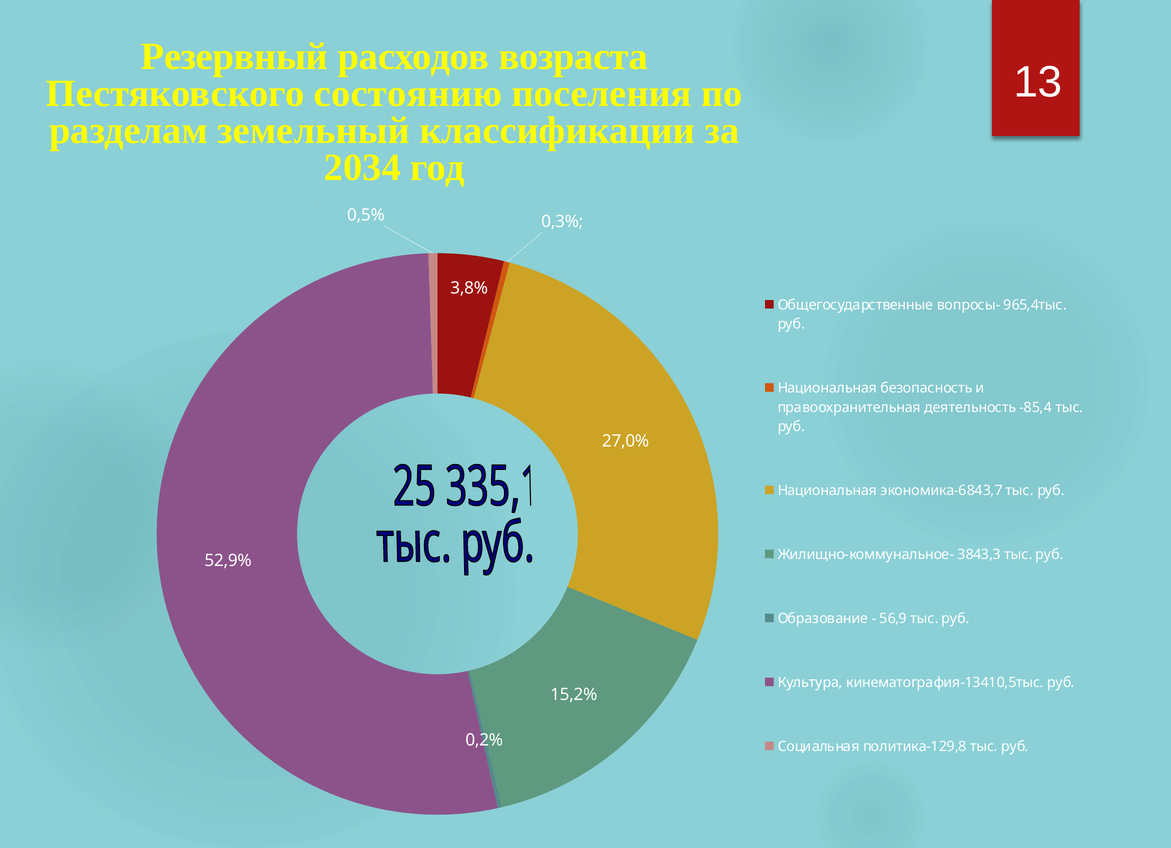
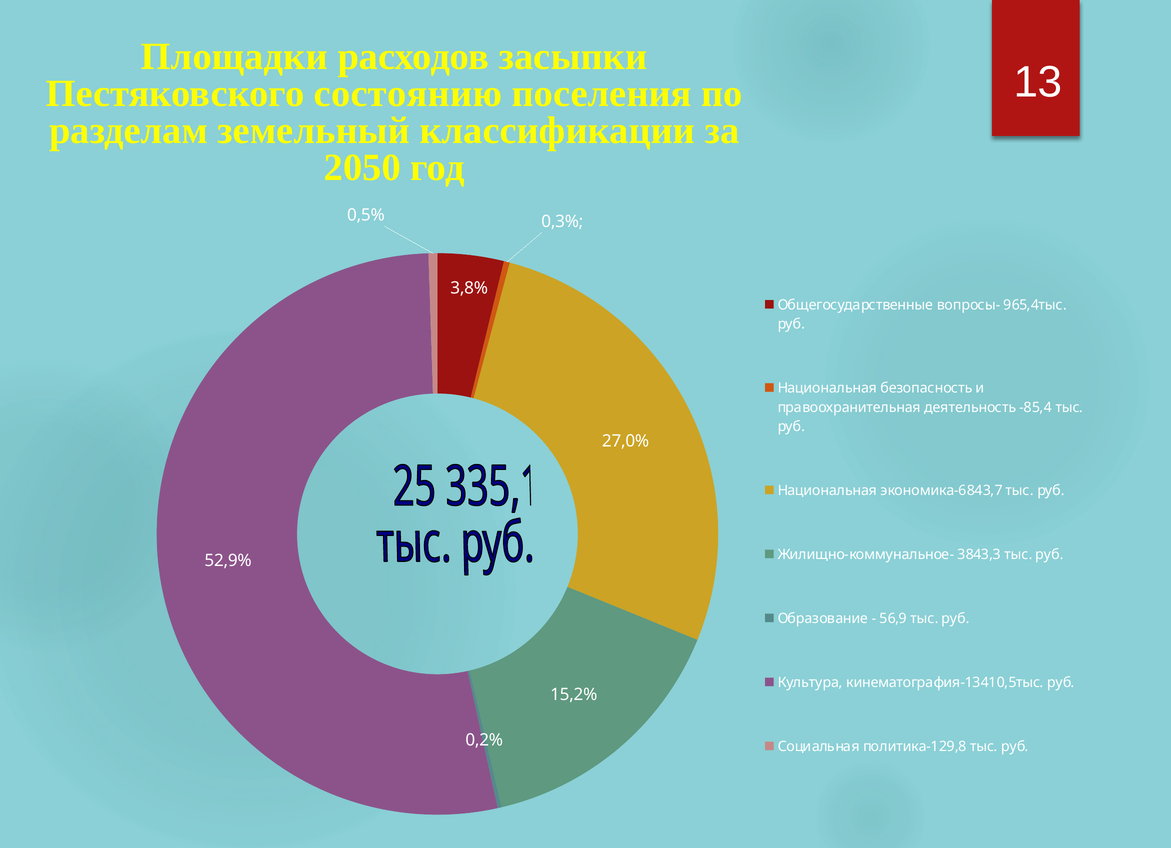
Резервный: Резервный -> Площадки (234, 57)
возраста: возраста -> засыпки (573, 57)
2034: 2034 -> 2050 (362, 168)
